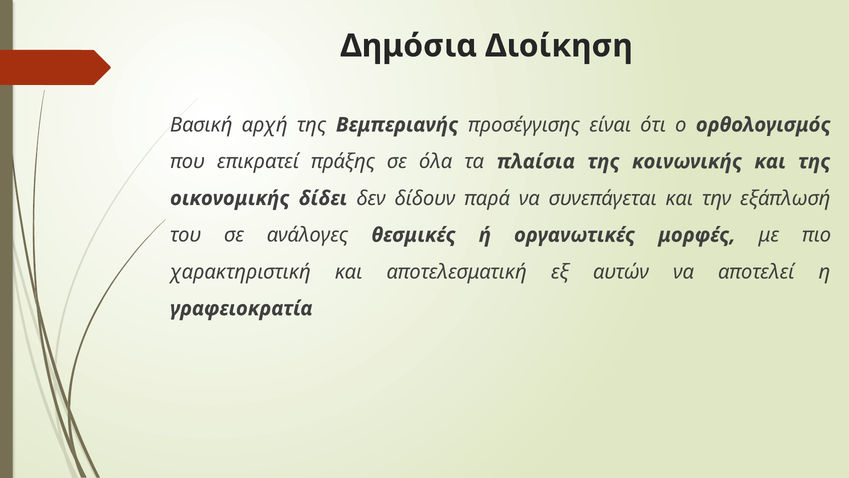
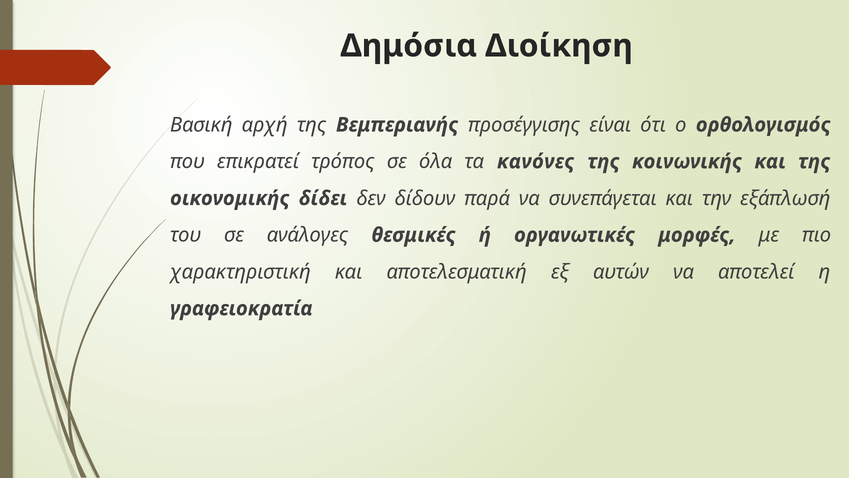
πράξης: πράξης -> τρόπος (343, 161)
πλαίσια: πλαίσια -> κανόνες (536, 161)
